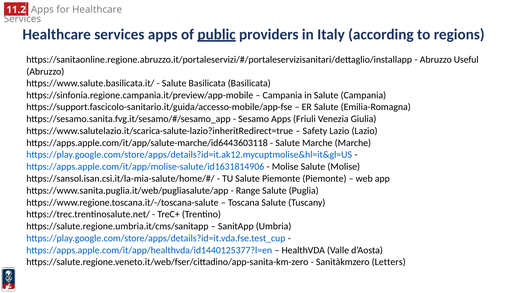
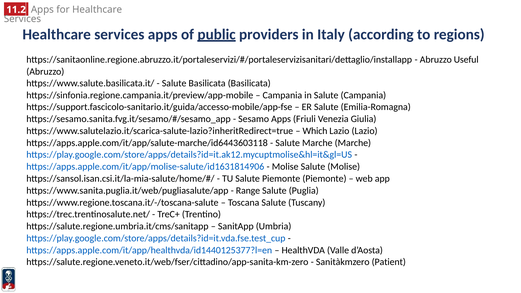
Safety: Safety -> Which (315, 131)
Letters: Letters -> Patient (389, 262)
